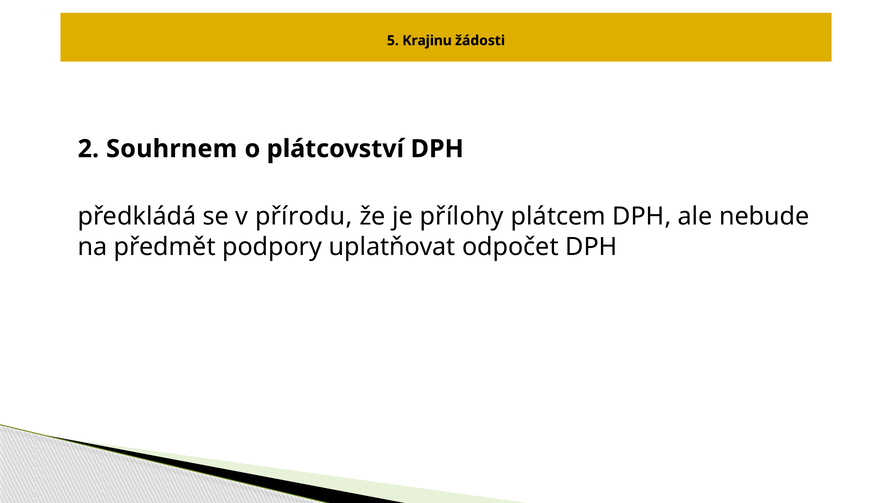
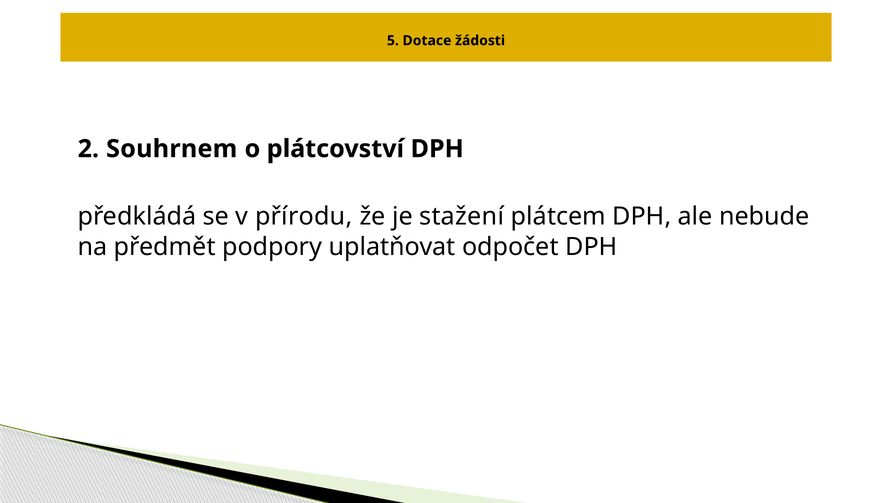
Krajinu: Krajinu -> Dotace (427, 41)
přílohy: přílohy -> stažení (462, 217)
